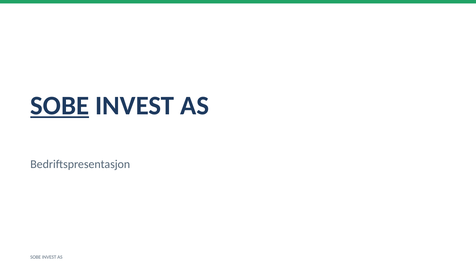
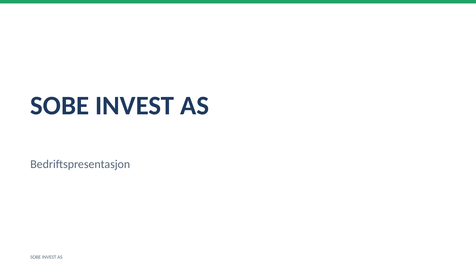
SOBE underline: present -> none (60, 106)
